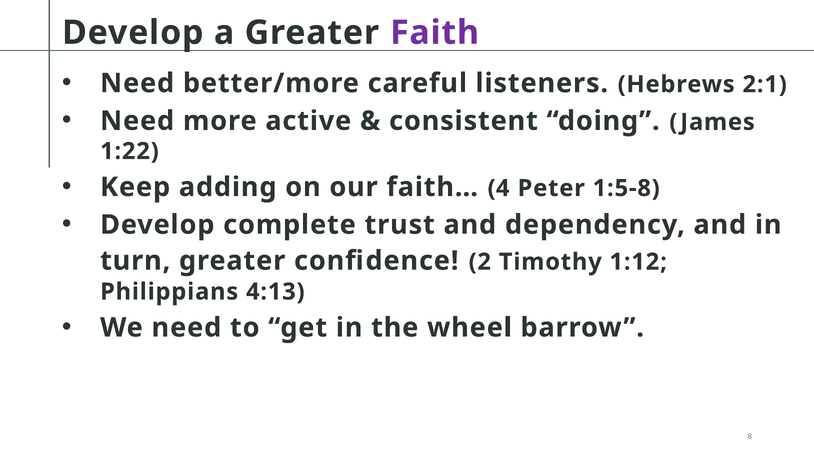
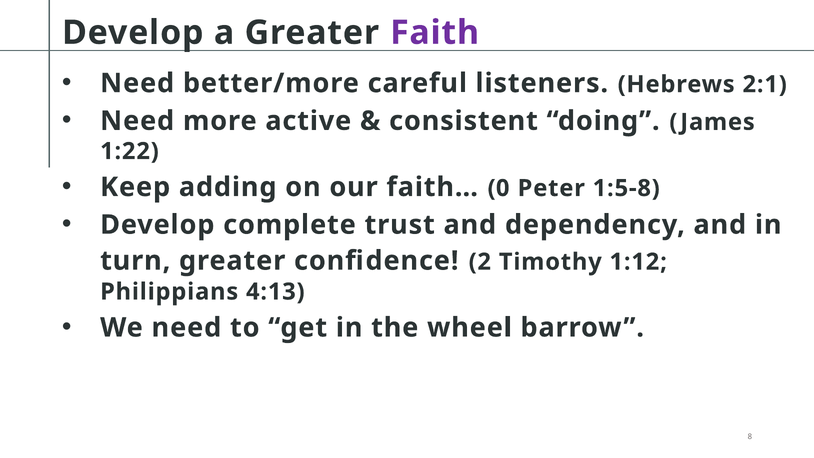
4: 4 -> 0 (499, 188)
